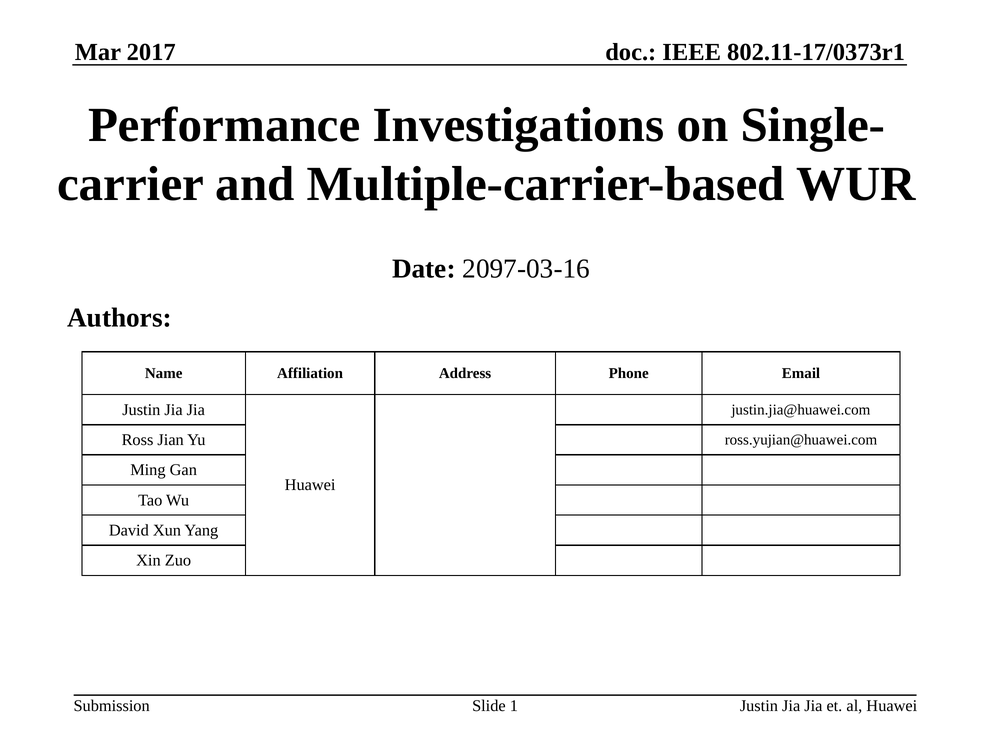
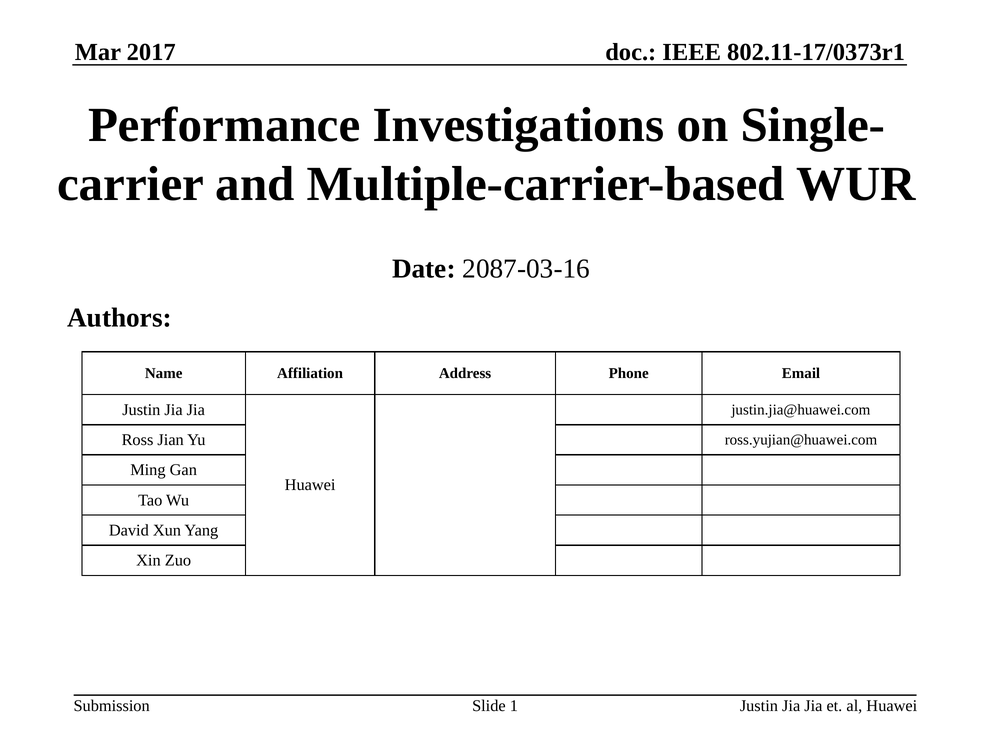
2097-03-16: 2097-03-16 -> 2087-03-16 (526, 269)
